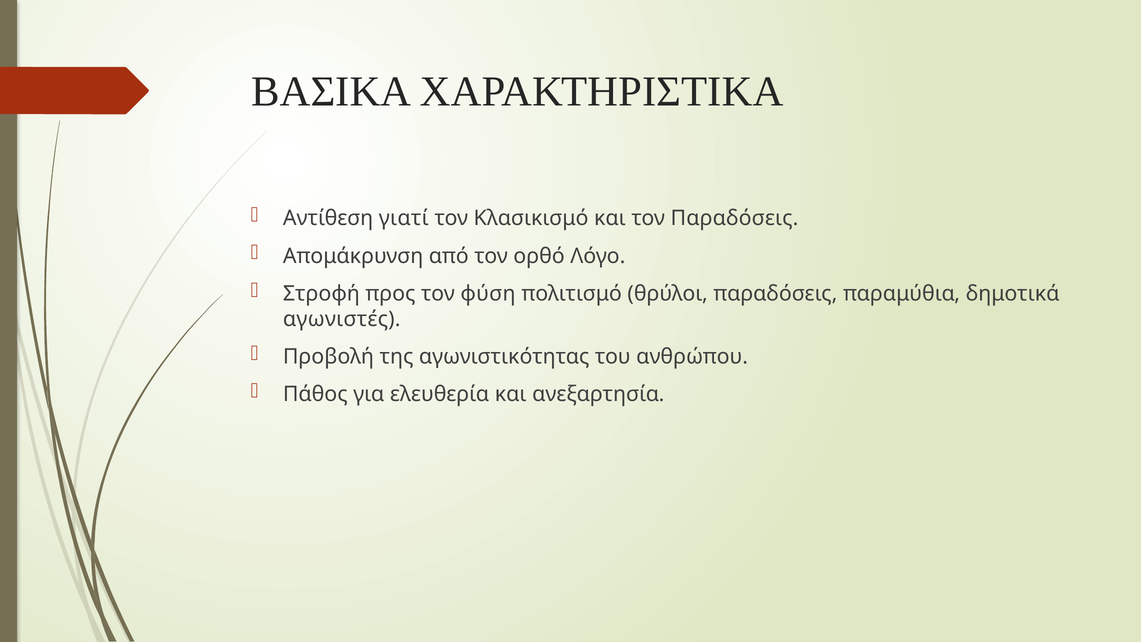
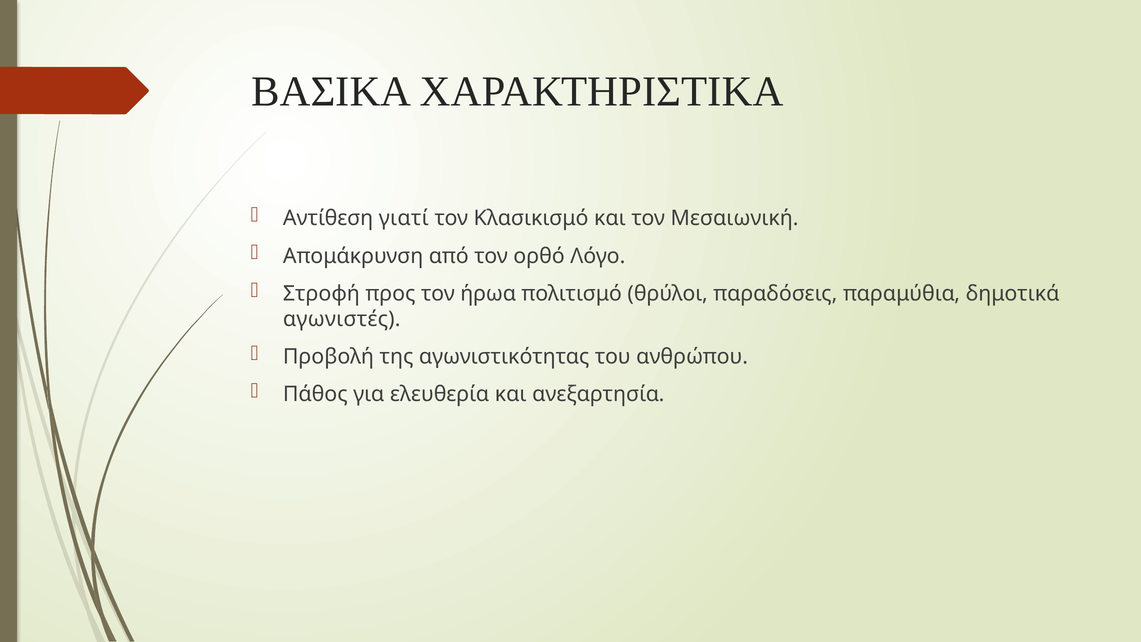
τον Παραδόσεις: Παραδόσεις -> Μεσαιωνική (735, 218)
φύση: φύση -> ήρωα (488, 293)
